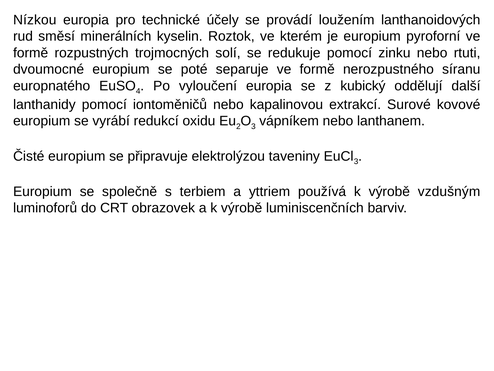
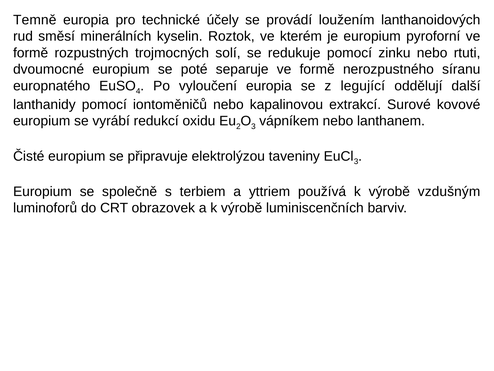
Nízkou: Nízkou -> Temně (35, 20)
kubický: kubický -> legující (363, 86)
